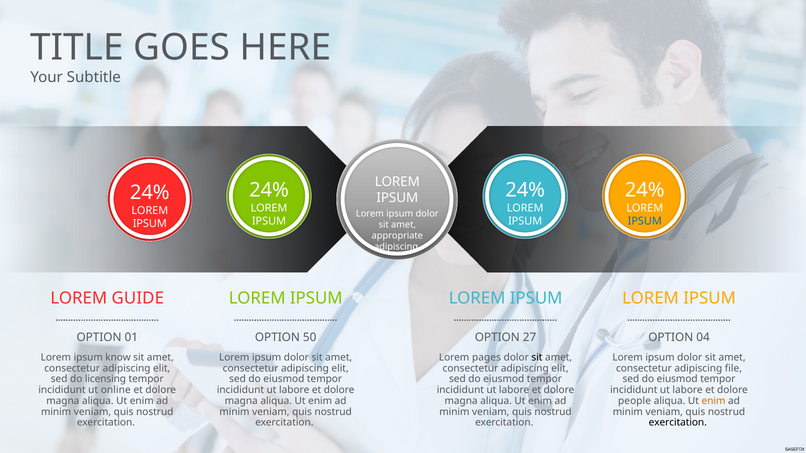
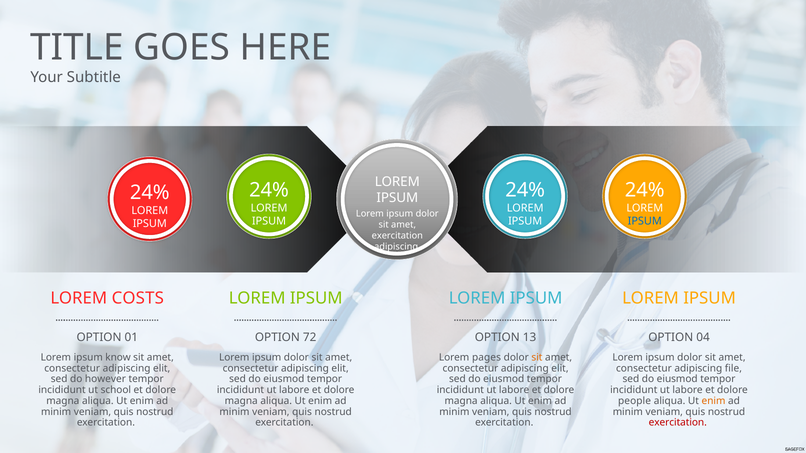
appropriate: appropriate -> exercitation (397, 236)
GUIDE: GUIDE -> COSTS (138, 299)
50: 50 -> 72 (310, 338)
27: 27 -> 13 (530, 338)
sit colour: black -> orange (537, 358)
licensing: licensing -> however (105, 379)
online: online -> school (116, 390)
exercitation colour: black -> red (678, 423)
